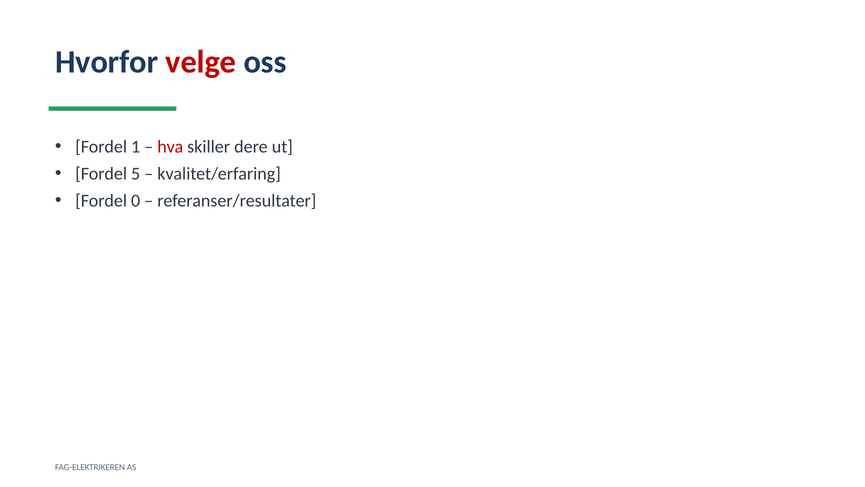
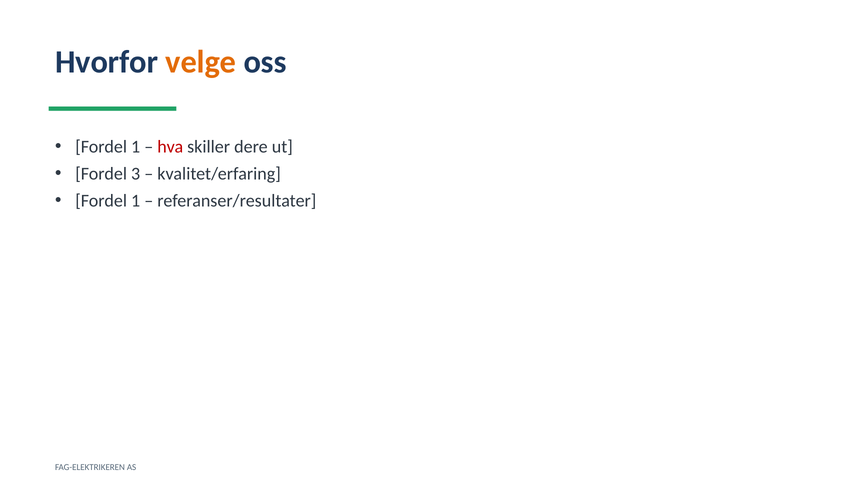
velge colour: red -> orange (201, 62)
5: 5 -> 3 (136, 174)
0: 0 -> 1 (136, 201)
